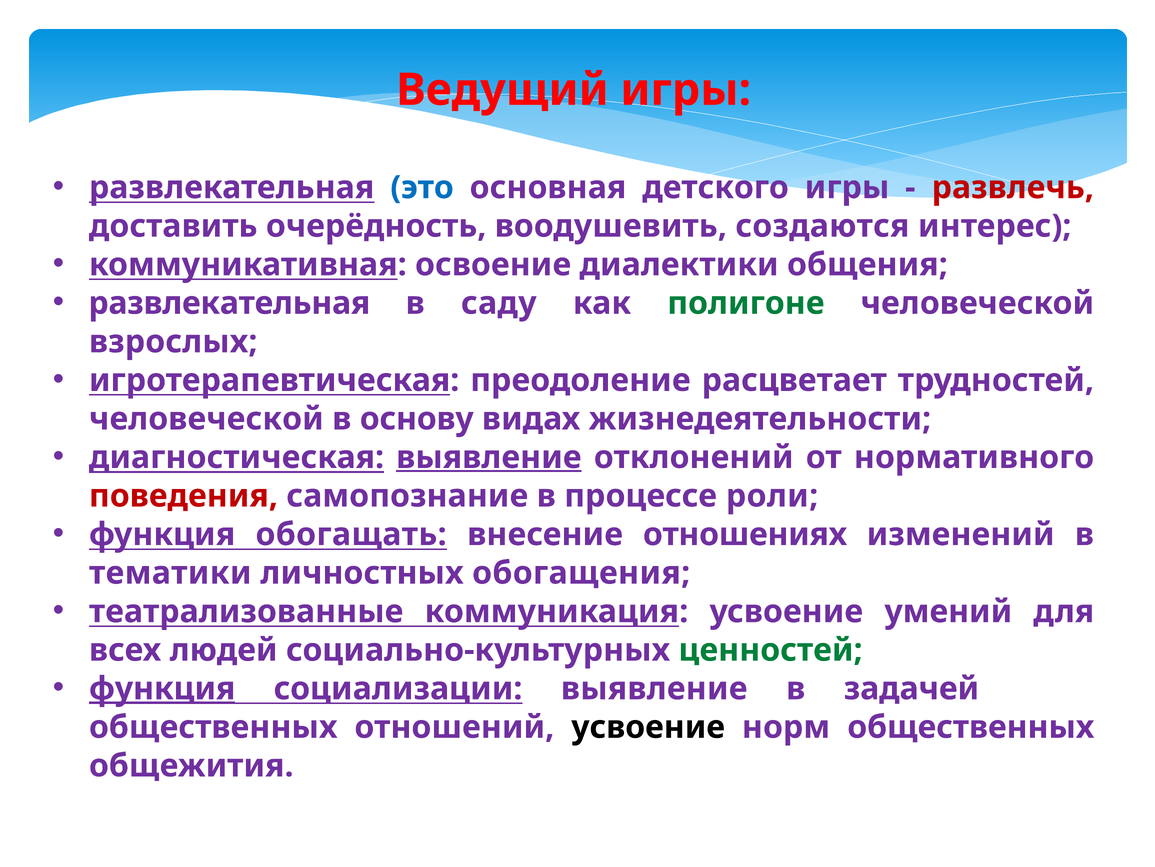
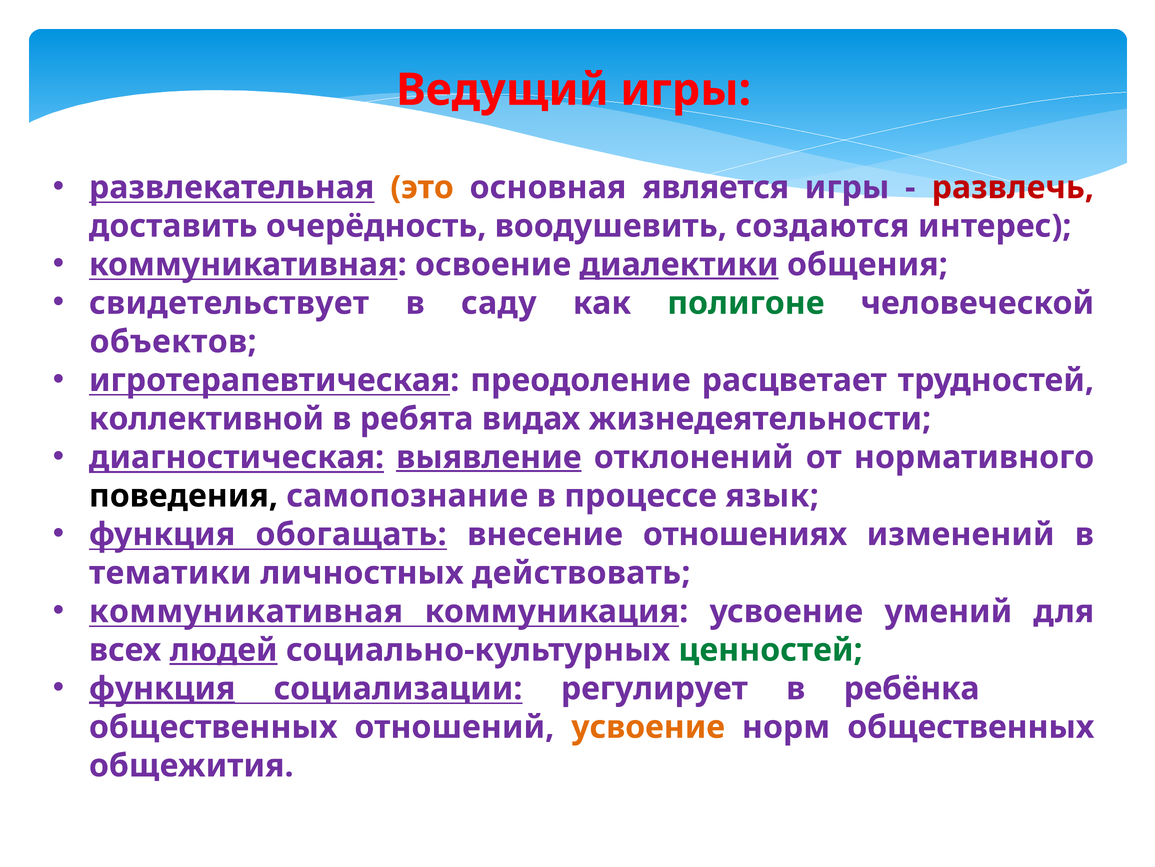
это colour: blue -> orange (422, 187)
детского: детского -> является (716, 187)
диалектики underline: none -> present (679, 264)
развлекательная: развлекательная -> свидетельствует (229, 303)
взрослых: взрослых -> объектов (173, 341)
человеческой: человеческой -> коллективной (206, 418)
основу: основу -> ребята (417, 418)
поведения colour: red -> black (183, 496)
роли: роли -> язык (772, 496)
обогащения: обогащения -> действовать (581, 573)
театрализованные: театрализованные -> коммуникативная (246, 611)
людей underline: none -> present (224, 650)
социализации выявление: выявление -> регулирует (654, 688)
задачей: задачей -> ребёнка (912, 688)
усвоение colour: black -> orange (648, 727)
